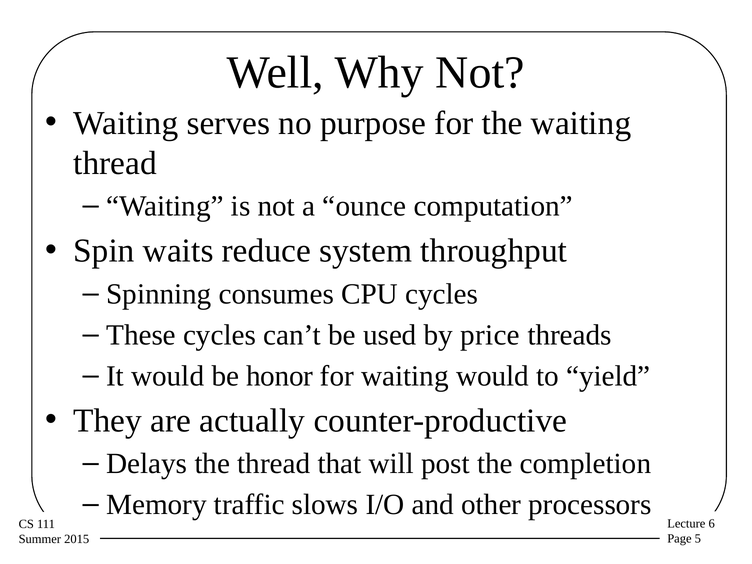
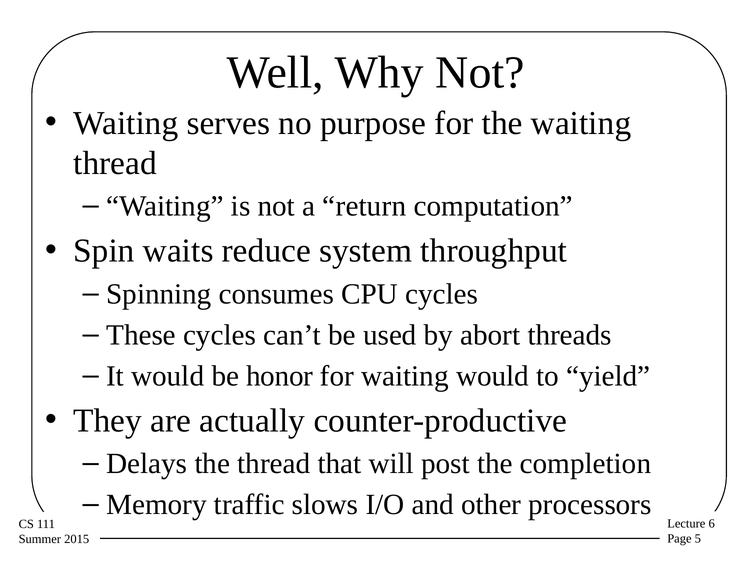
ounce: ounce -> return (364, 206)
price: price -> abort (490, 335)
